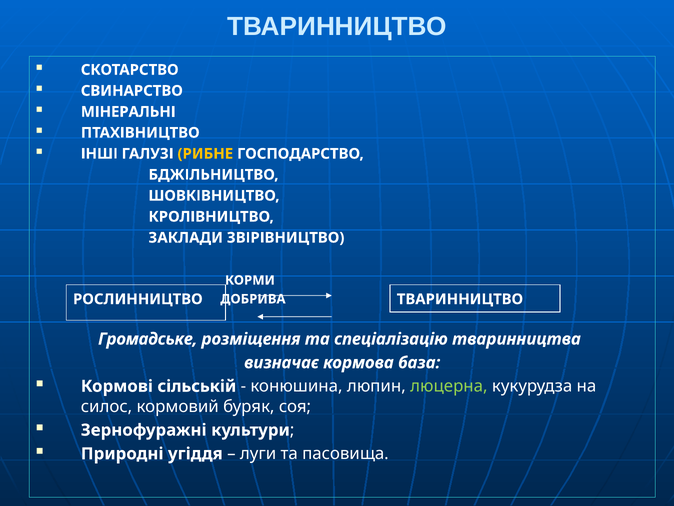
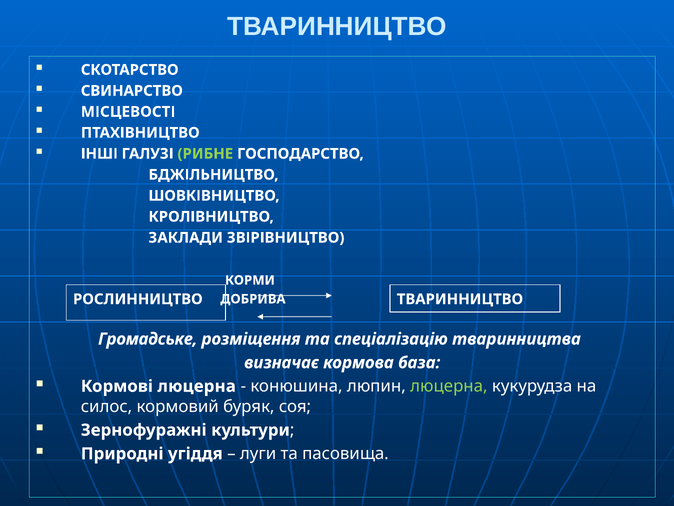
МІНЕРАЛЬНІ: МІНЕРАЛЬНІ -> МІСЦЕВОСТІ (128, 112)
РИБНЕ colour: yellow -> light green (205, 154)
Кормові сільській: сільській -> люцерна (197, 386)
